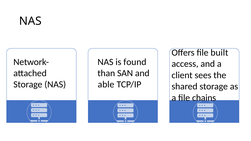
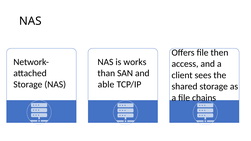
built: built -> then (219, 53)
found: found -> works (135, 62)
